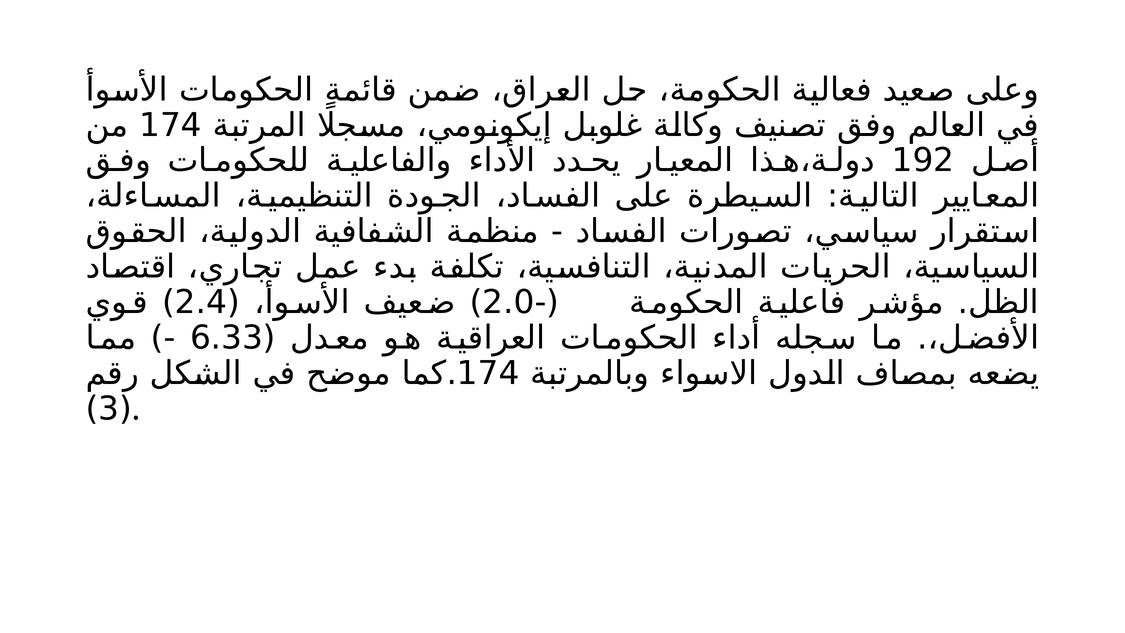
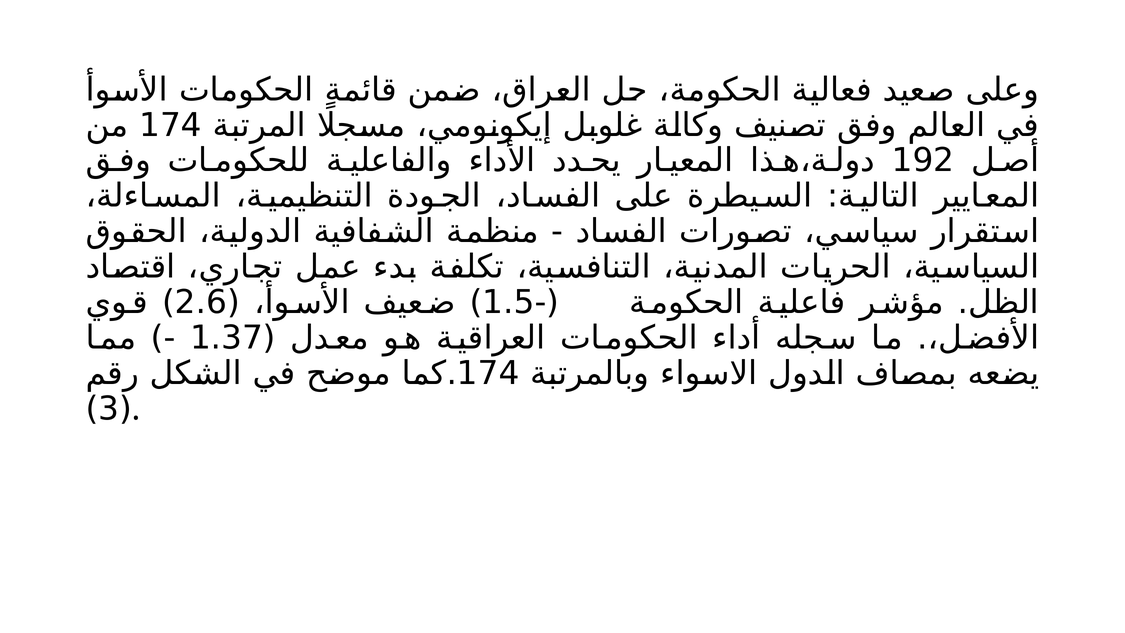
2.4: 2.4 -> 2.6 (201, 302)
2.0: 2.0 -> 1.5 (509, 302)
6.33: 6.33 -> 1.37 (227, 338)
